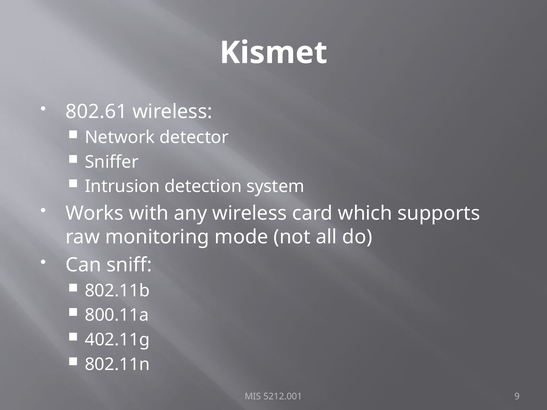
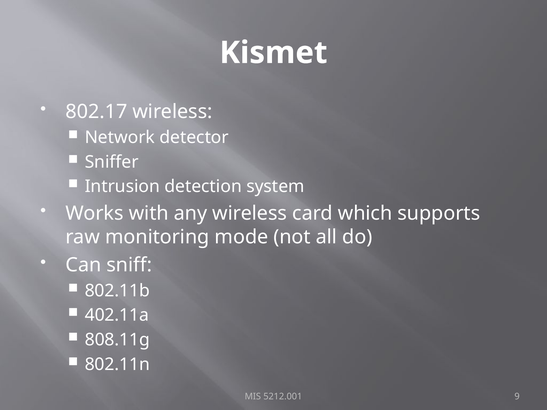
802.61: 802.61 -> 802.17 (96, 112)
800.11a: 800.11a -> 402.11a (117, 315)
402.11g: 402.11g -> 808.11g (117, 340)
